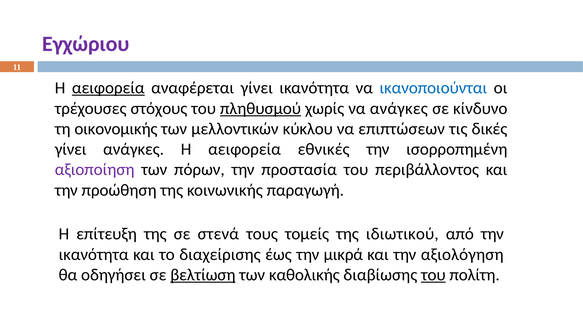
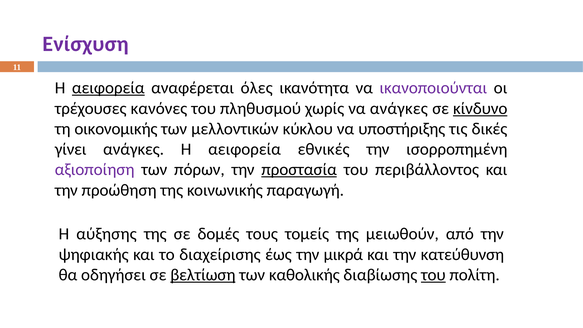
Εγχώριου: Εγχώριου -> Ενίσχυση (86, 44)
αναφέρεται γίνει: γίνει -> όλες (257, 88)
ικανοποιούνται colour: blue -> purple (433, 88)
στόχους: στόχους -> κανόνες (159, 108)
πληθυσμού underline: present -> none (261, 108)
κίνδυνο underline: none -> present (480, 108)
επιπτώσεων: επιπτώσεων -> υποστήριξης (402, 129)
προστασία underline: none -> present (299, 170)
επίτευξη: επίτευξη -> αύξησης (106, 234)
στενά: στενά -> δομές (218, 234)
ιδιωτικού: ιδιωτικού -> μειωθούν (402, 234)
ικανότητα: ικανότητα -> ψηφιακής (94, 254)
αξιολόγηση: αξιολόγηση -> κατεύθυνση (462, 254)
